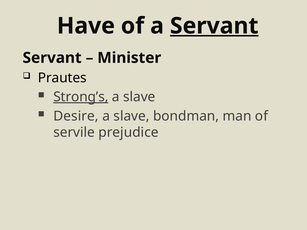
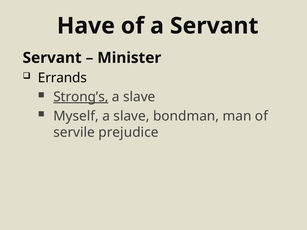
Servant underline: present -> none (214, 26)
Prautes: Prautes -> Errands (62, 78)
Desire: Desire -> Myself (76, 116)
